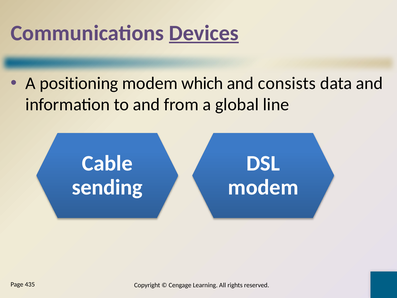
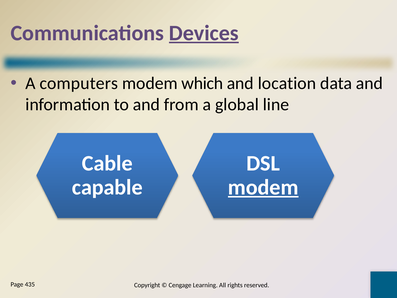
positioning: positioning -> computers (79, 83)
consists: consists -> location (287, 83)
sending: sending -> capable (107, 187)
modem underline: none -> present (263, 187)
